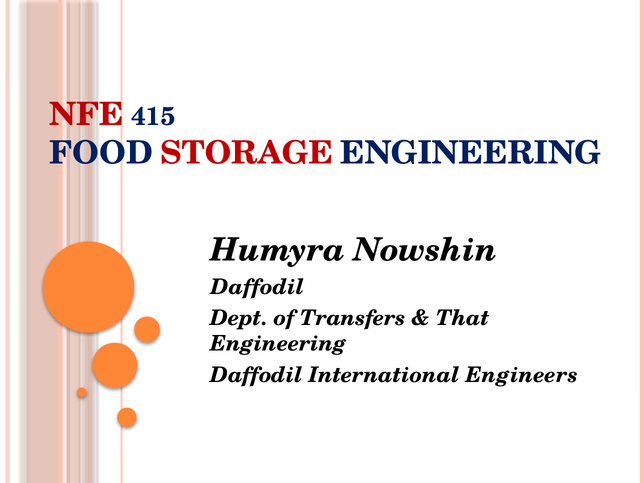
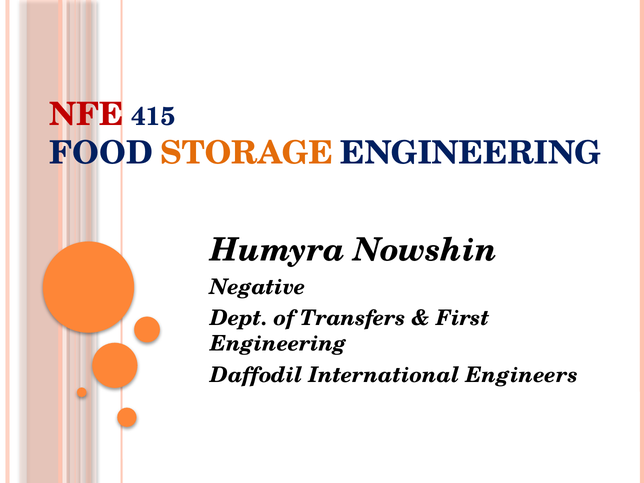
STORAGE colour: red -> orange (247, 153)
Daffodil: Daffodil -> Negative (258, 287)
That: That -> First (463, 318)
